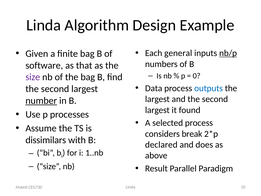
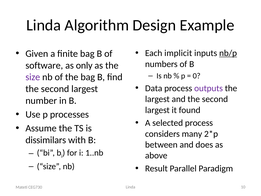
general: general -> implicit (178, 53)
that: that -> only (84, 65)
outputs colour: blue -> purple (209, 88)
number underline: present -> none (41, 101)
break: break -> many (192, 134)
declared: declared -> between (161, 145)
